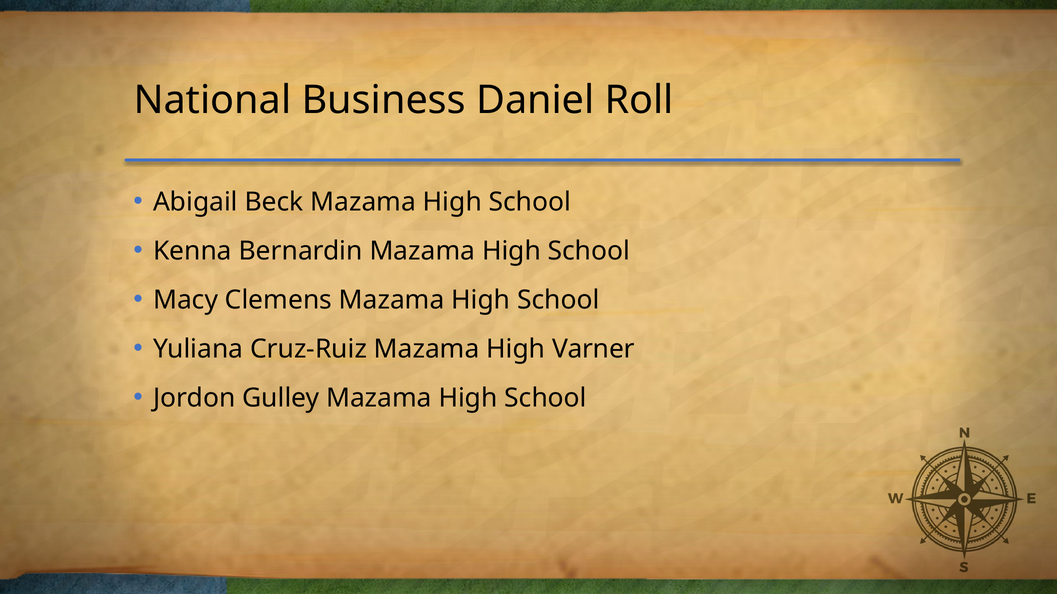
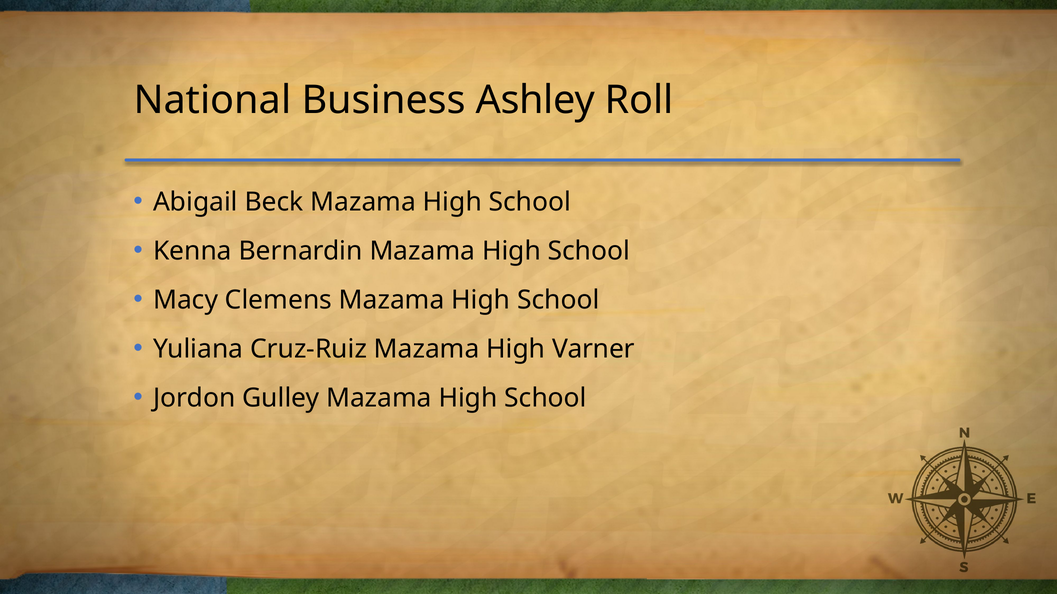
Daniel: Daniel -> Ashley (535, 100)
